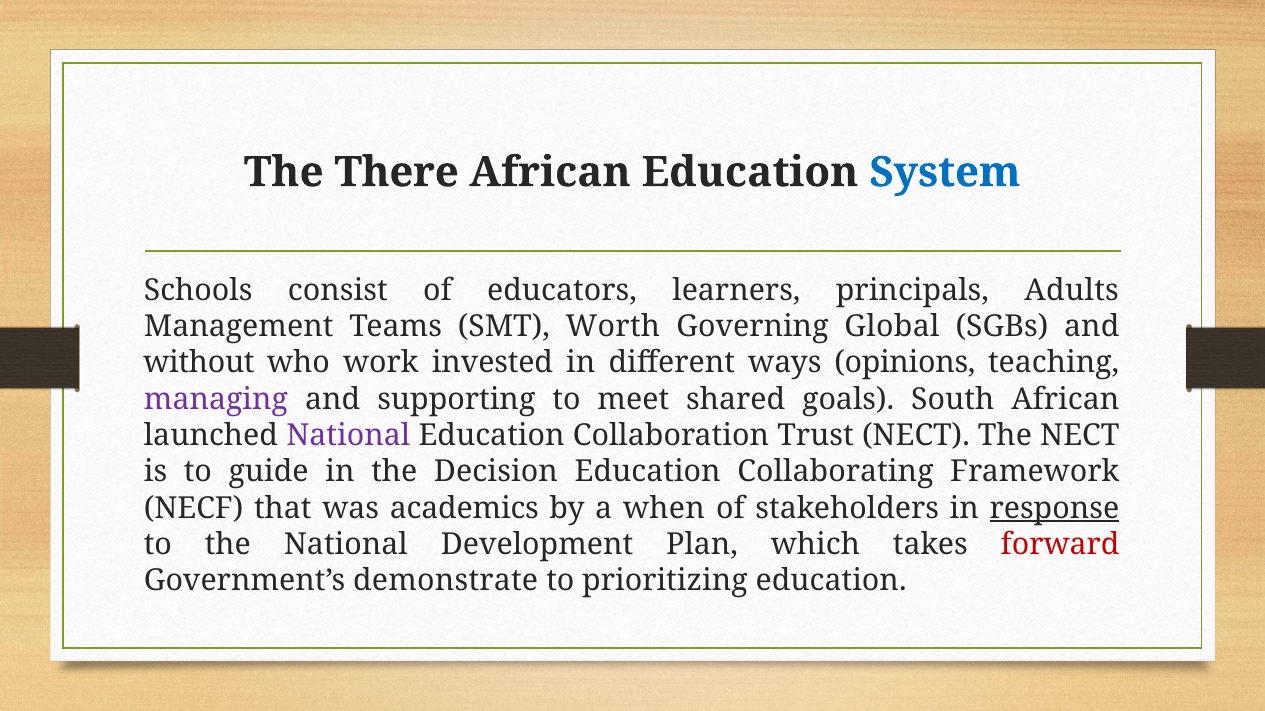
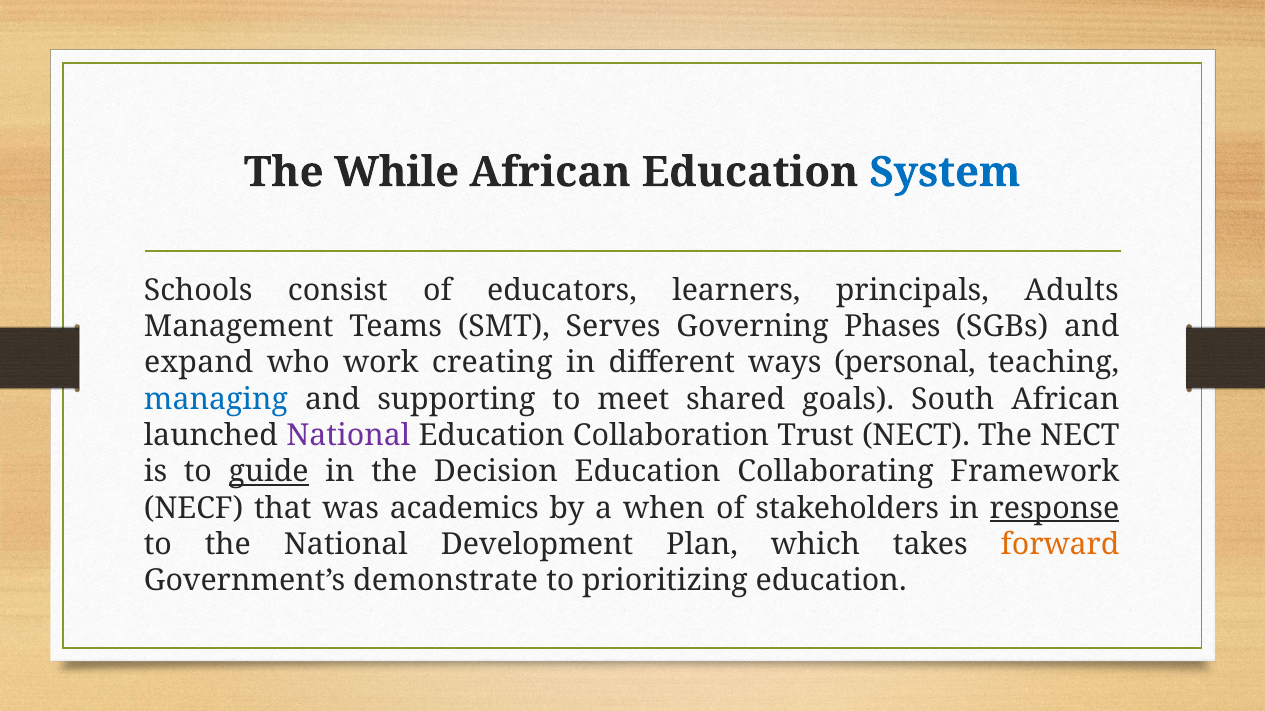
There: There -> While (397, 172)
Worth: Worth -> Serves (613, 327)
Global: Global -> Phases (892, 327)
without: without -> expand (199, 363)
invested: invested -> creating (492, 363)
opinions: opinions -> personal (905, 363)
managing colour: purple -> blue (216, 399)
guide underline: none -> present (269, 472)
forward colour: red -> orange (1060, 545)
